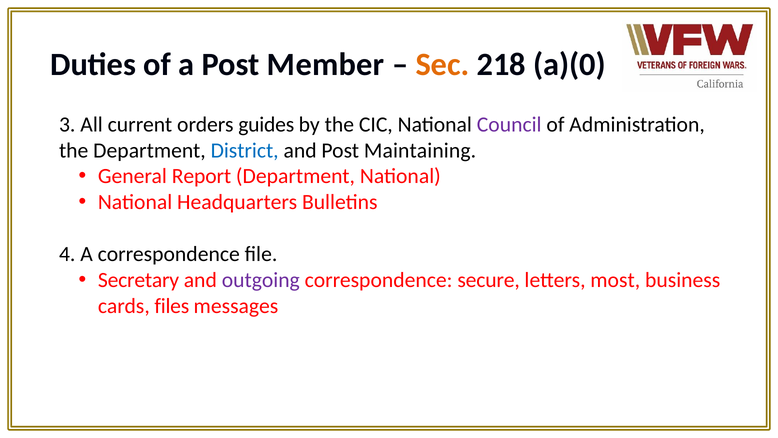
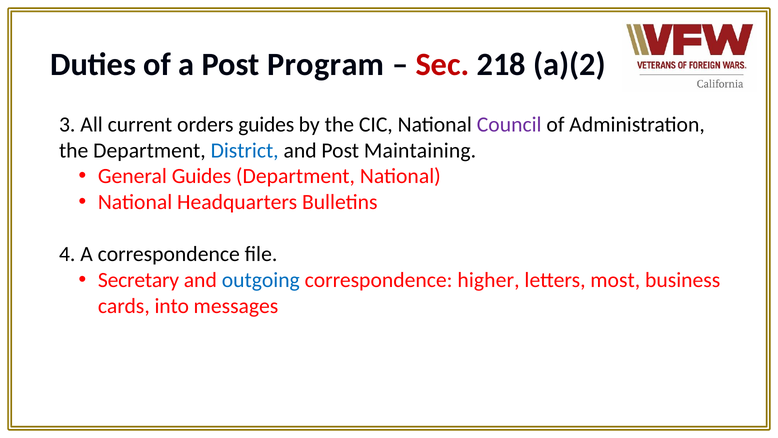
Member: Member -> Program (326, 64)
Sec colour: orange -> red (442, 64)
a)(0: a)(0 -> a)(2 (569, 64)
General Report: Report -> Guides (202, 176)
outgoing colour: purple -> blue (261, 280)
secure: secure -> higher (488, 280)
files: files -> into (172, 306)
